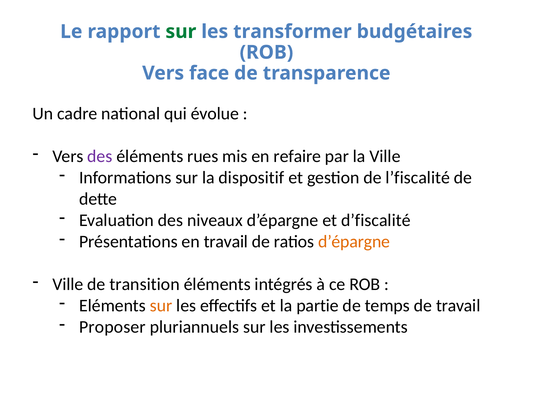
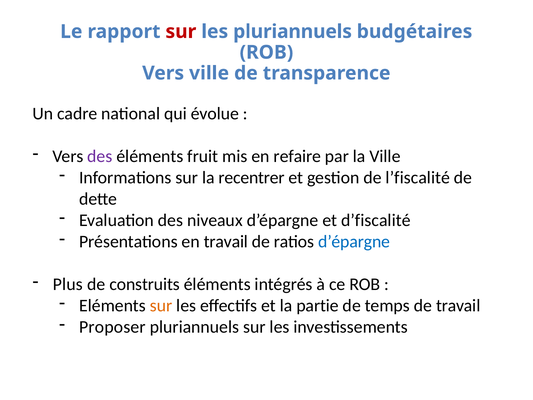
sur colour: green -> red (181, 32)
les transformer: transformer -> pluriannuels (293, 32)
Vers face: face -> ville (209, 73)
rues: rues -> fruit (203, 156)
dispositif: dispositif -> recentrer (252, 178)
d’épargne colour: orange -> blue (354, 242)
Ville: Ville -> Plus (68, 284)
transition: transition -> construits (145, 284)
